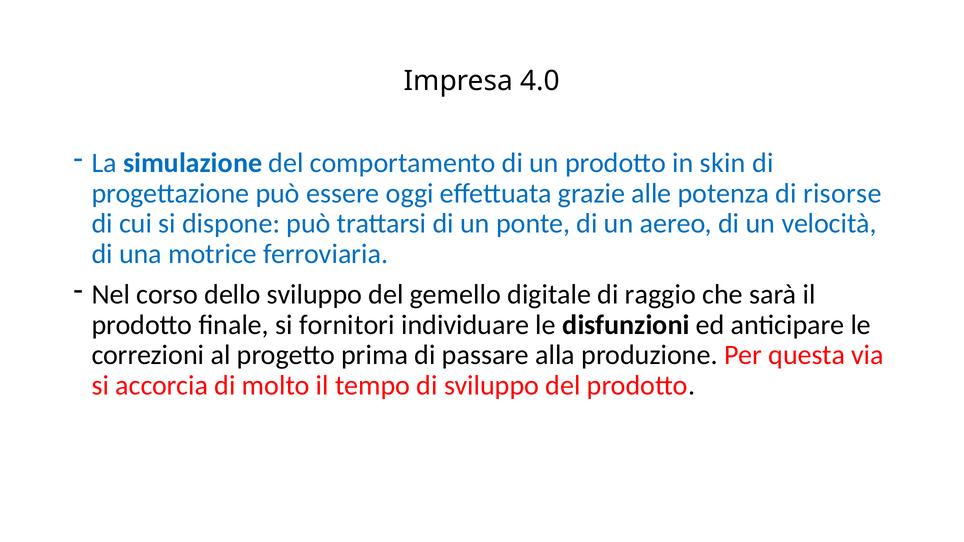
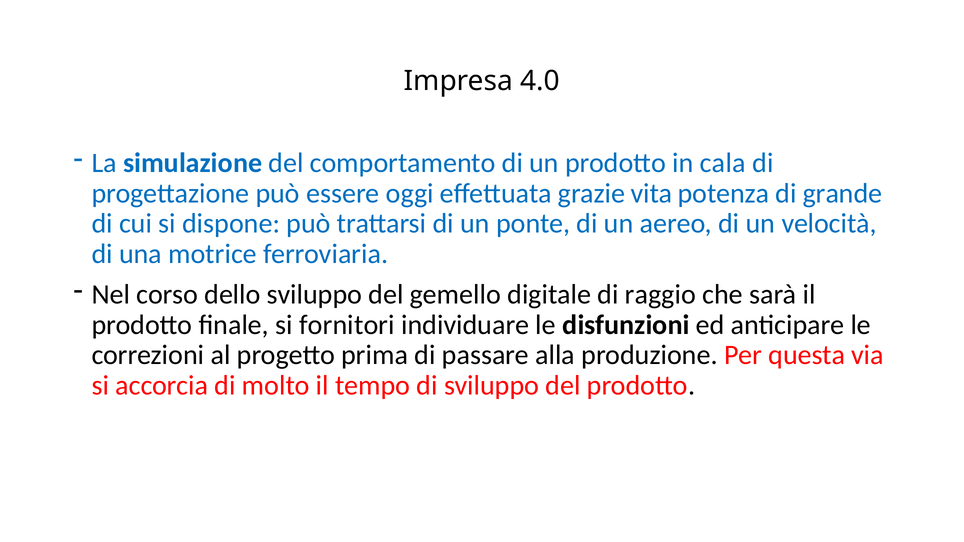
skin: skin -> cala (723, 163)
alle: alle -> vita (652, 193)
risorse: risorse -> grande (843, 193)
